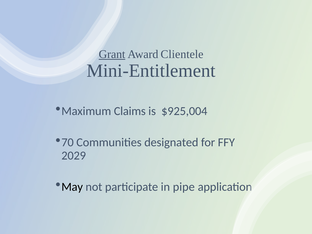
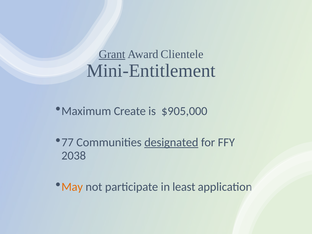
Claims: Claims -> Create (130, 111)
$925,004: $925,004 -> $905,000 (184, 111)
70: 70 -> 77 (68, 142)
designated underline: none -> present (171, 142)
2029: 2029 -> 2038 (74, 156)
May colour: black -> orange (72, 187)
pipe: pipe -> least (184, 187)
